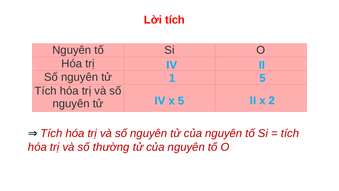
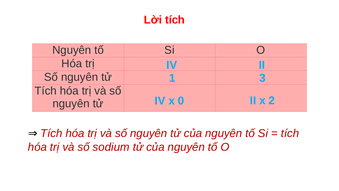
1 5: 5 -> 3 (262, 78)
x 5: 5 -> 0 (181, 101)
thường: thường -> sodium (111, 147)
